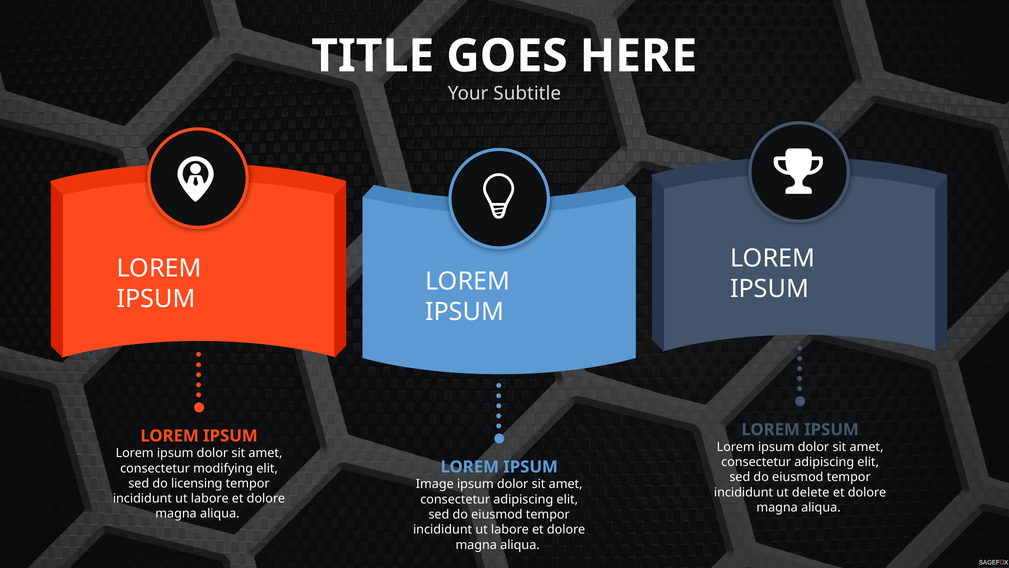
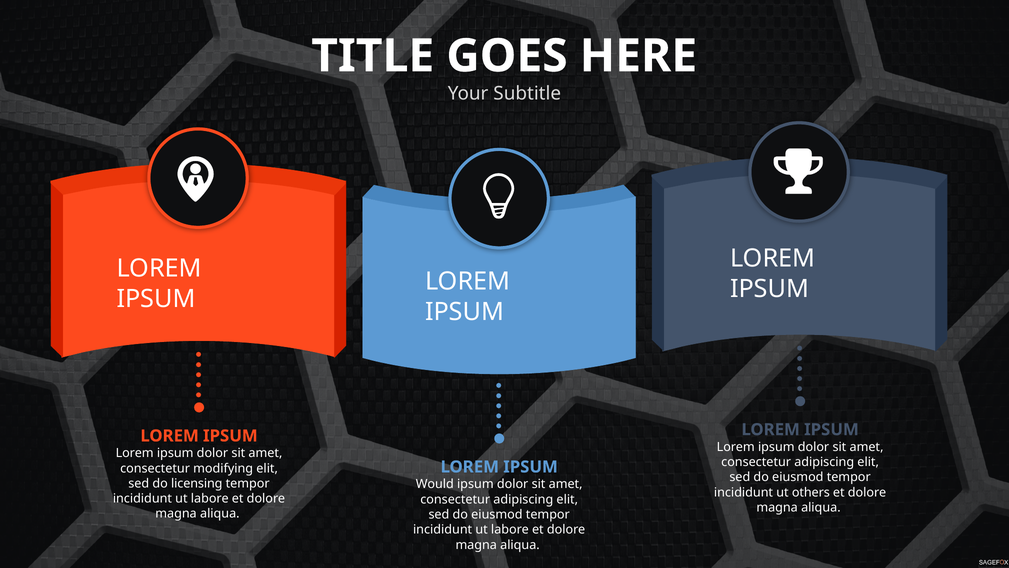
Image: Image -> Would (435, 484)
delete: delete -> others (811, 492)
